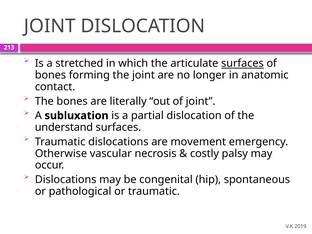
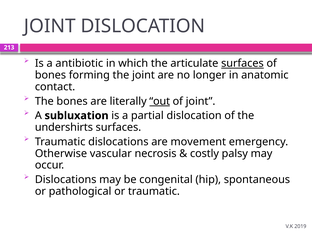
stretched: stretched -> antibiotic (79, 63)
out underline: none -> present (160, 101)
understand: understand -> undershirts (64, 127)
